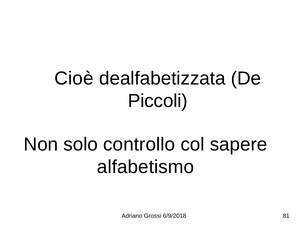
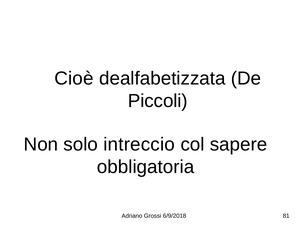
controllo: controllo -> intreccio (139, 144)
alfabetismo: alfabetismo -> obbligatoria (146, 167)
